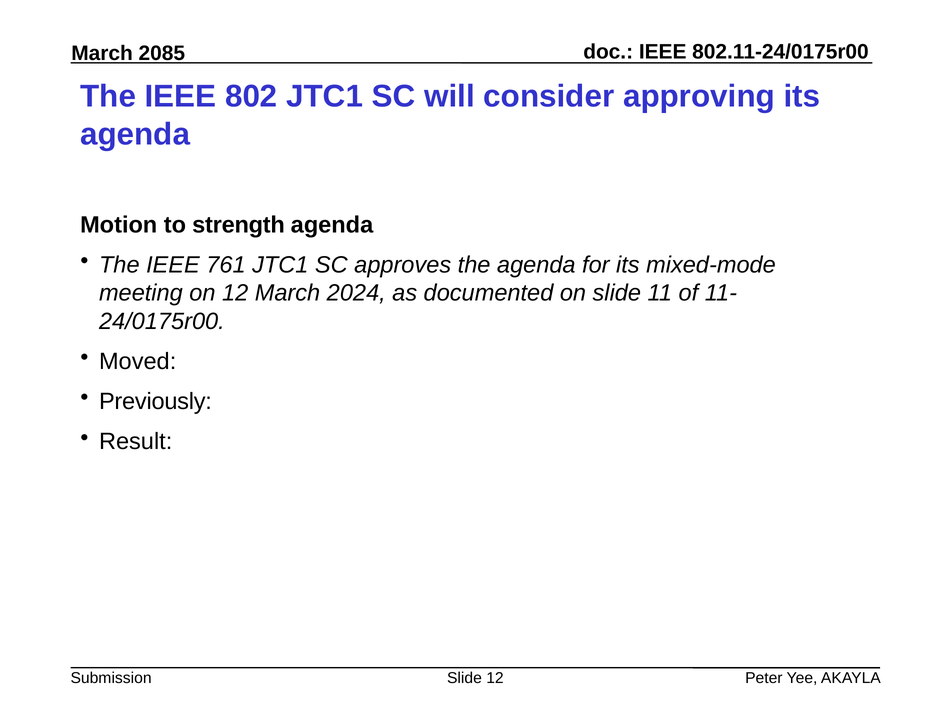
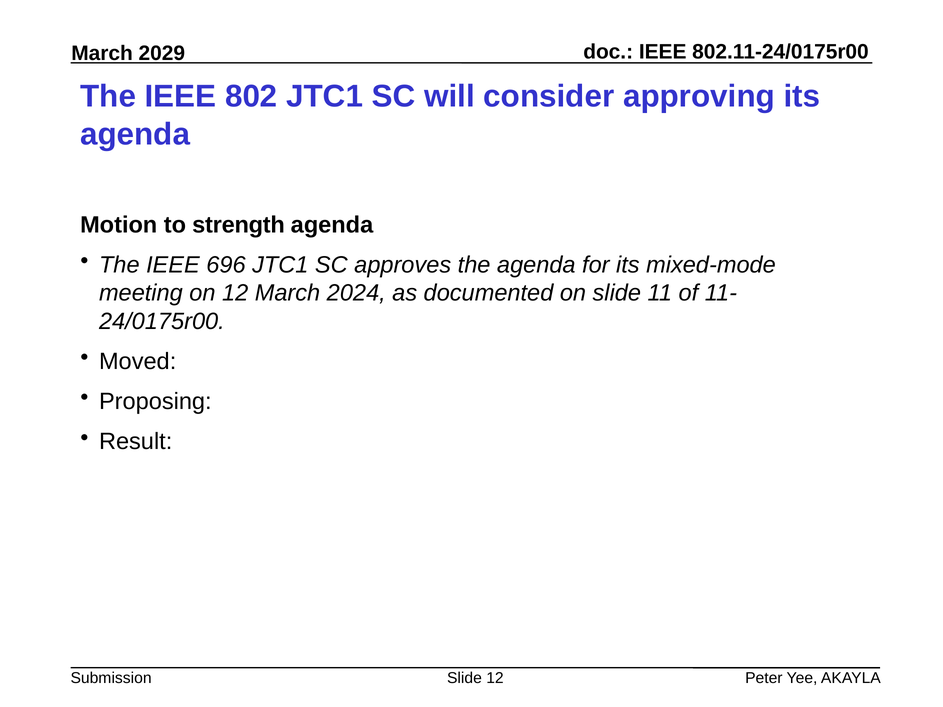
2085: 2085 -> 2029 (162, 54)
761: 761 -> 696 (226, 265)
Previously: Previously -> Proposing (155, 402)
